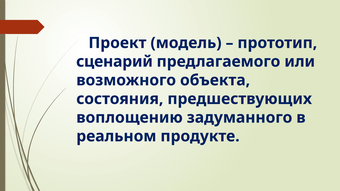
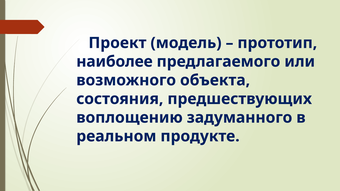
сценарий: сценарий -> наиболее (114, 62)
